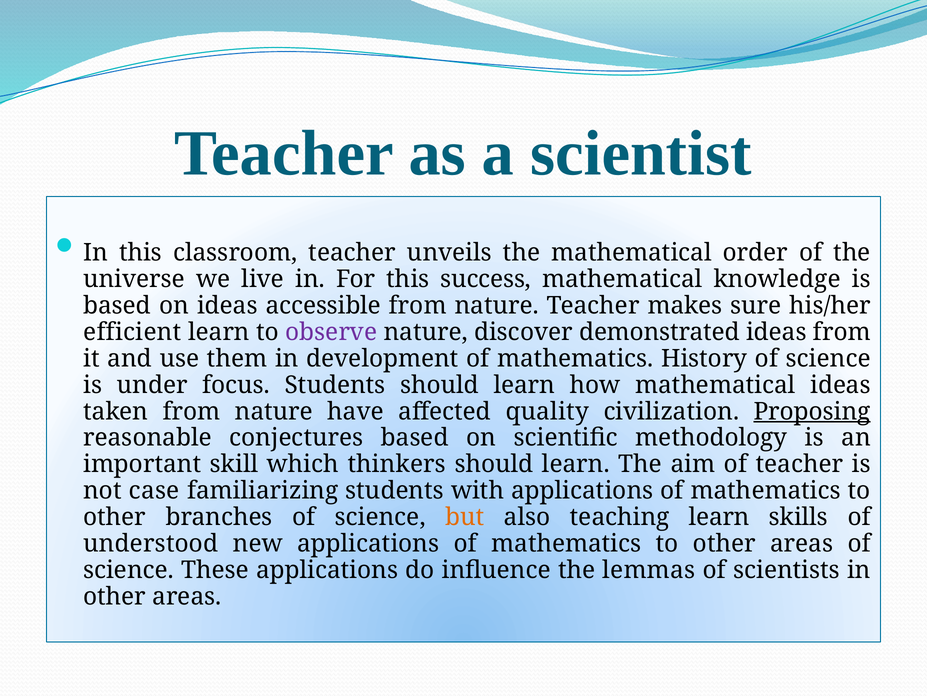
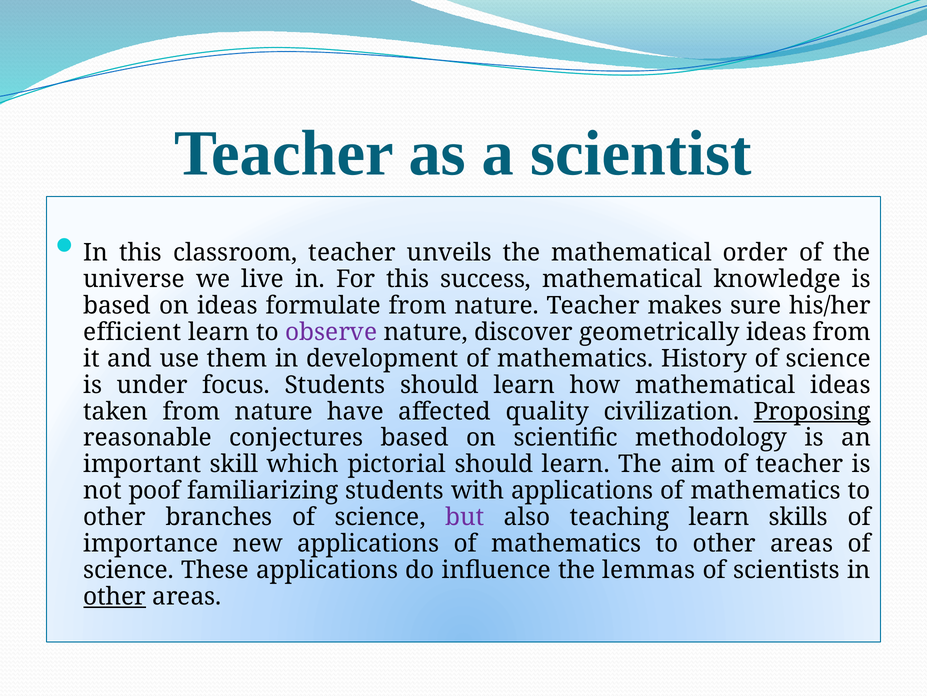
accessible: accessible -> formulate (323, 305)
demonstrated: demonstrated -> geometrically (659, 332)
thinkers: thinkers -> pictorial (397, 464)
case: case -> poof (154, 490)
but colour: orange -> purple (465, 517)
understood: understood -> importance (151, 543)
other underline: none -> present (115, 596)
